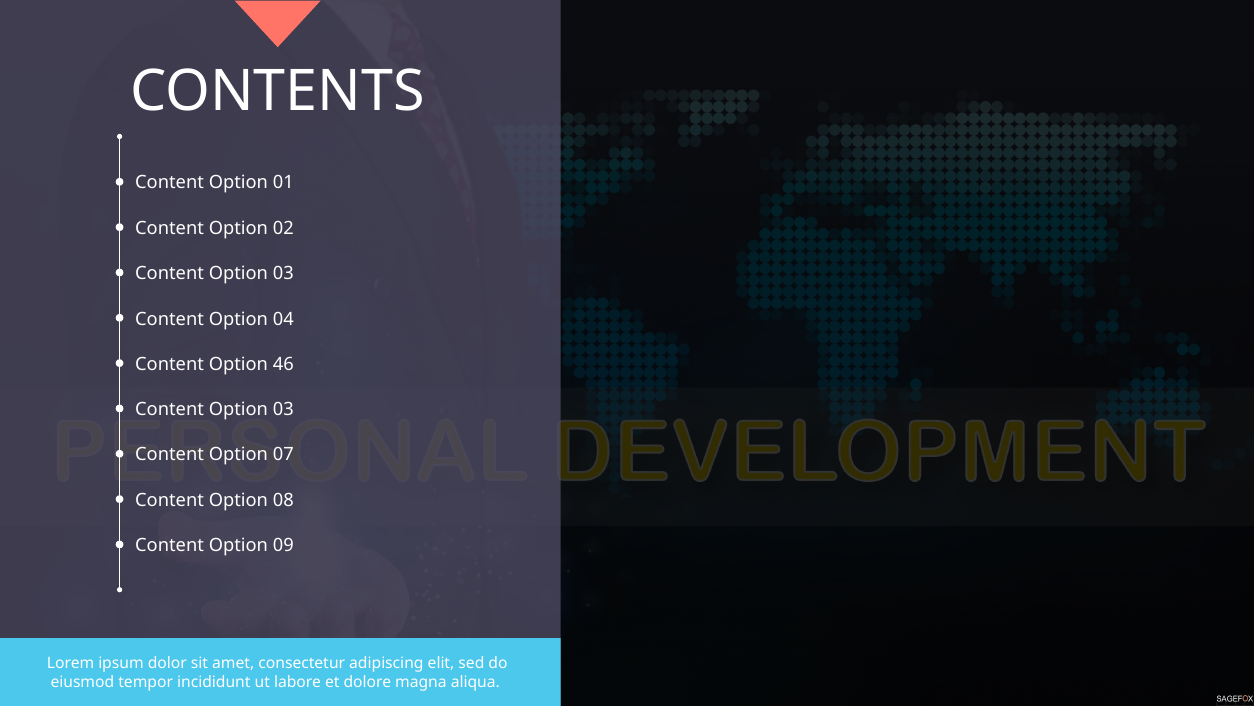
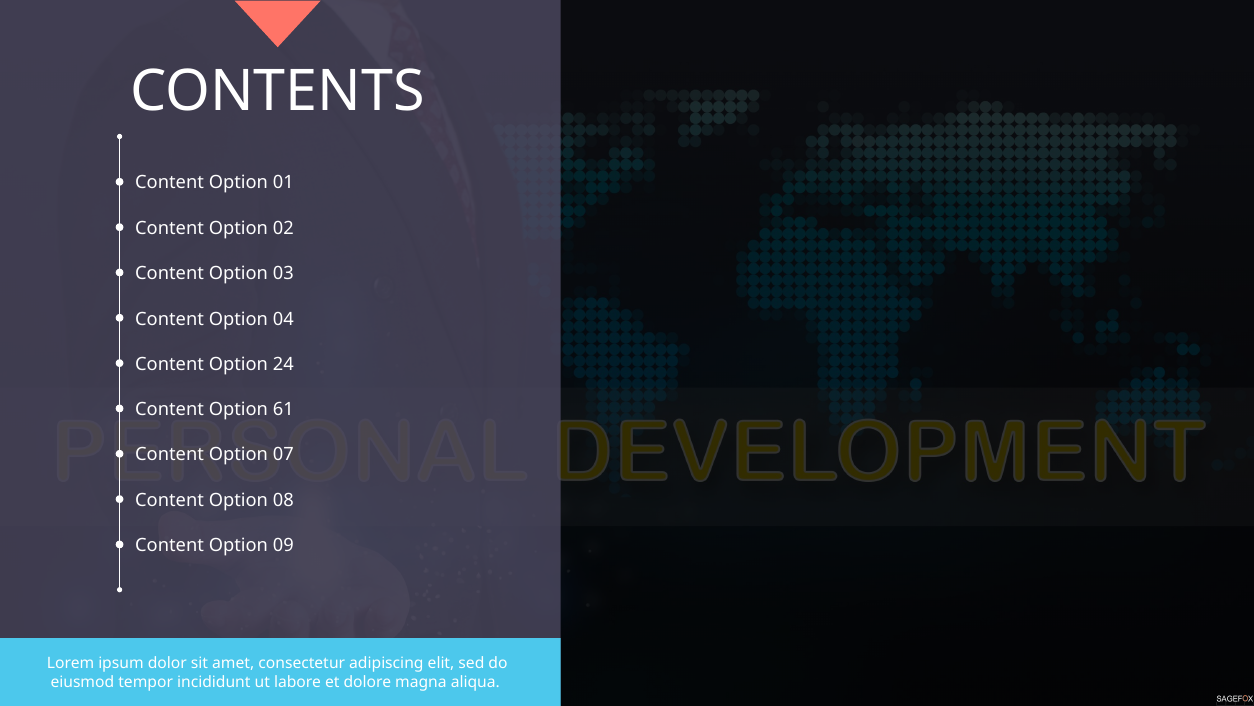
46: 46 -> 24 (283, 364)
03: 03 -> 61 (283, 409)
